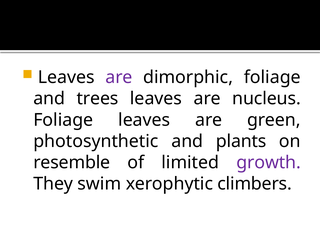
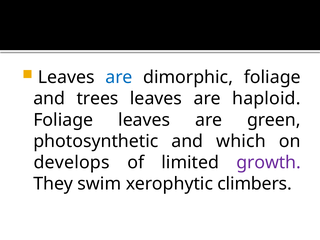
are colour: purple -> blue (119, 77)
nucleus: nucleus -> haploid (266, 99)
plants: plants -> which (241, 141)
resemble: resemble -> develops (72, 163)
